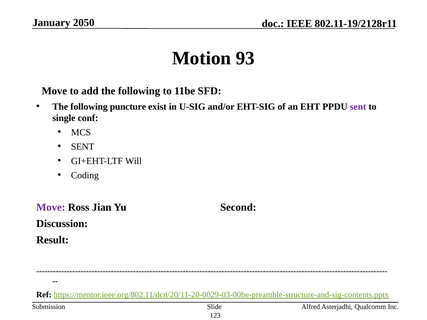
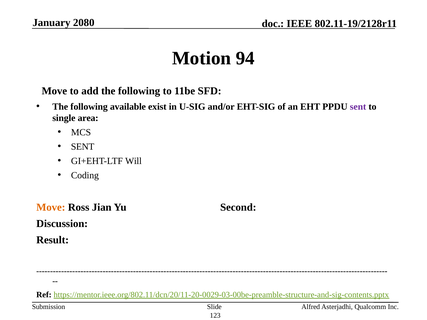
2050: 2050 -> 2080 (84, 23)
93: 93 -> 94 (245, 58)
puncture: puncture -> available (128, 107)
conf: conf -> area (88, 118)
Move colour: purple -> orange (51, 208)
